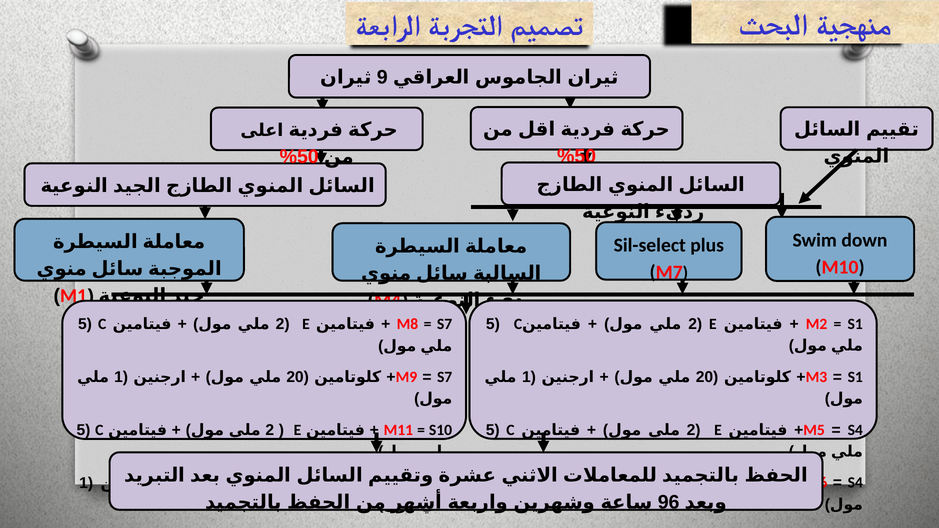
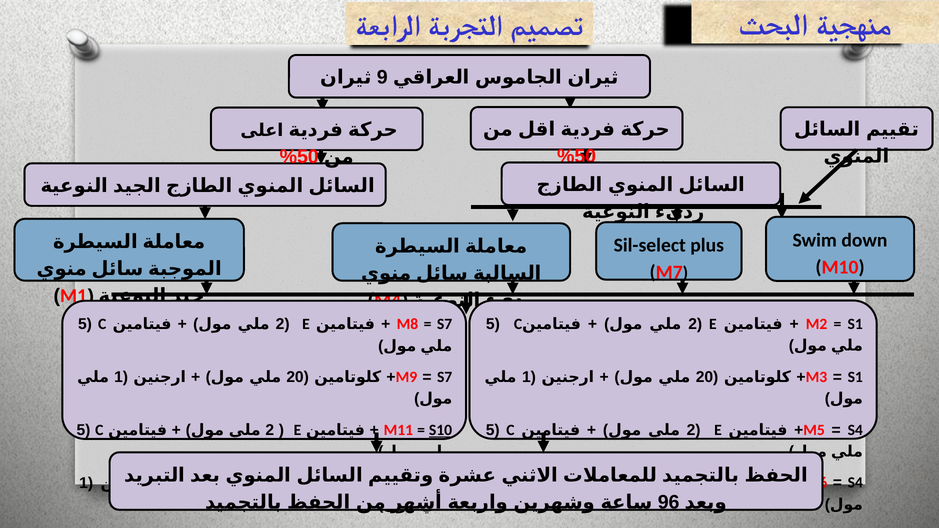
S10 underline: none -> present (441, 430)
